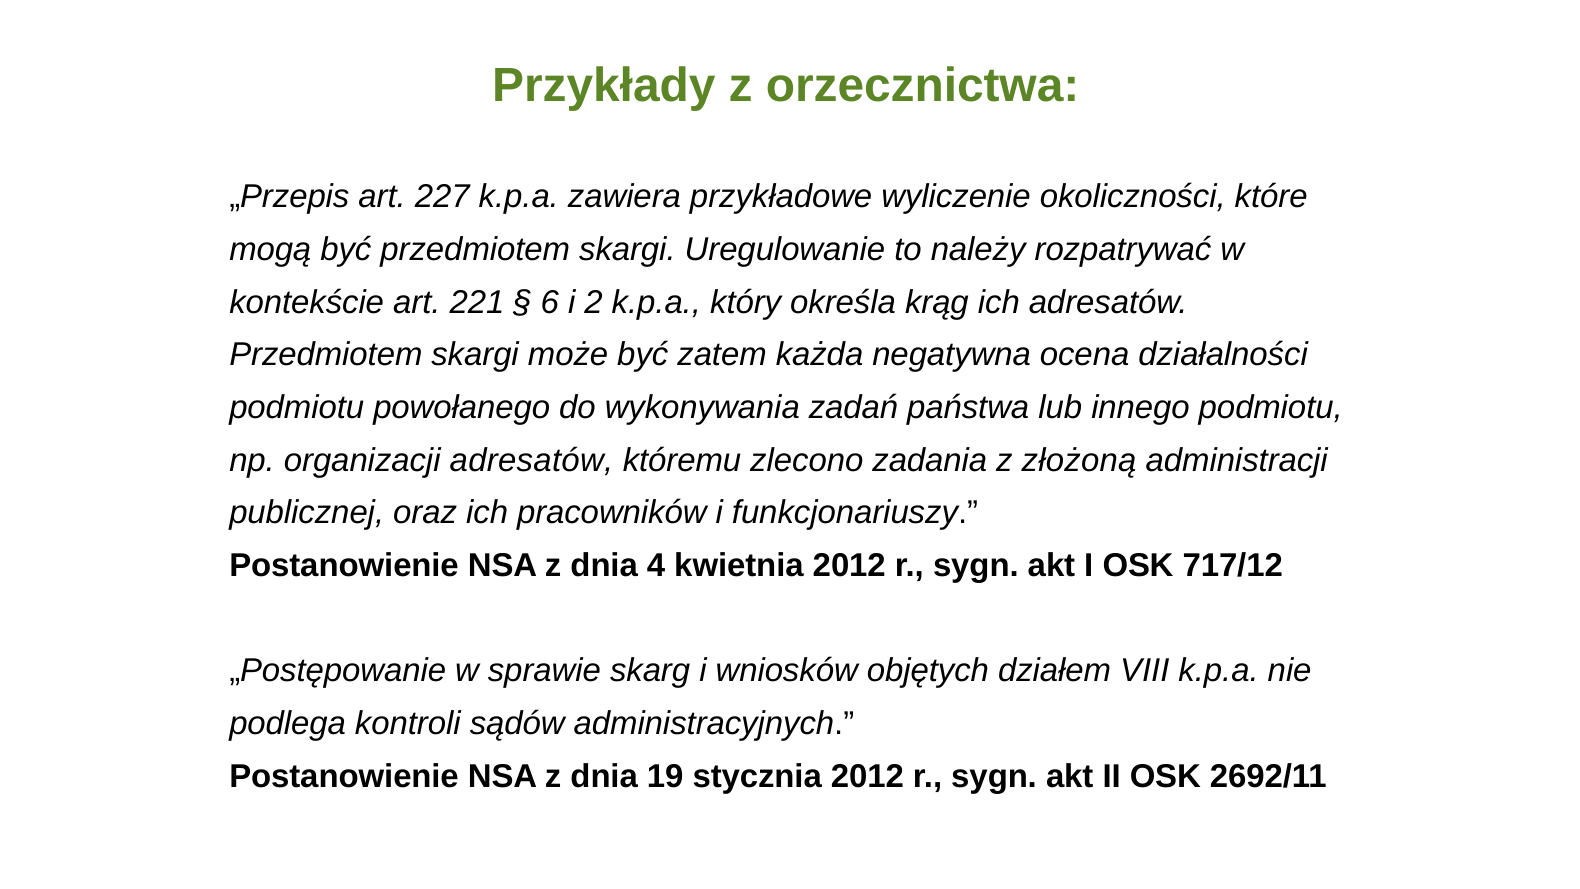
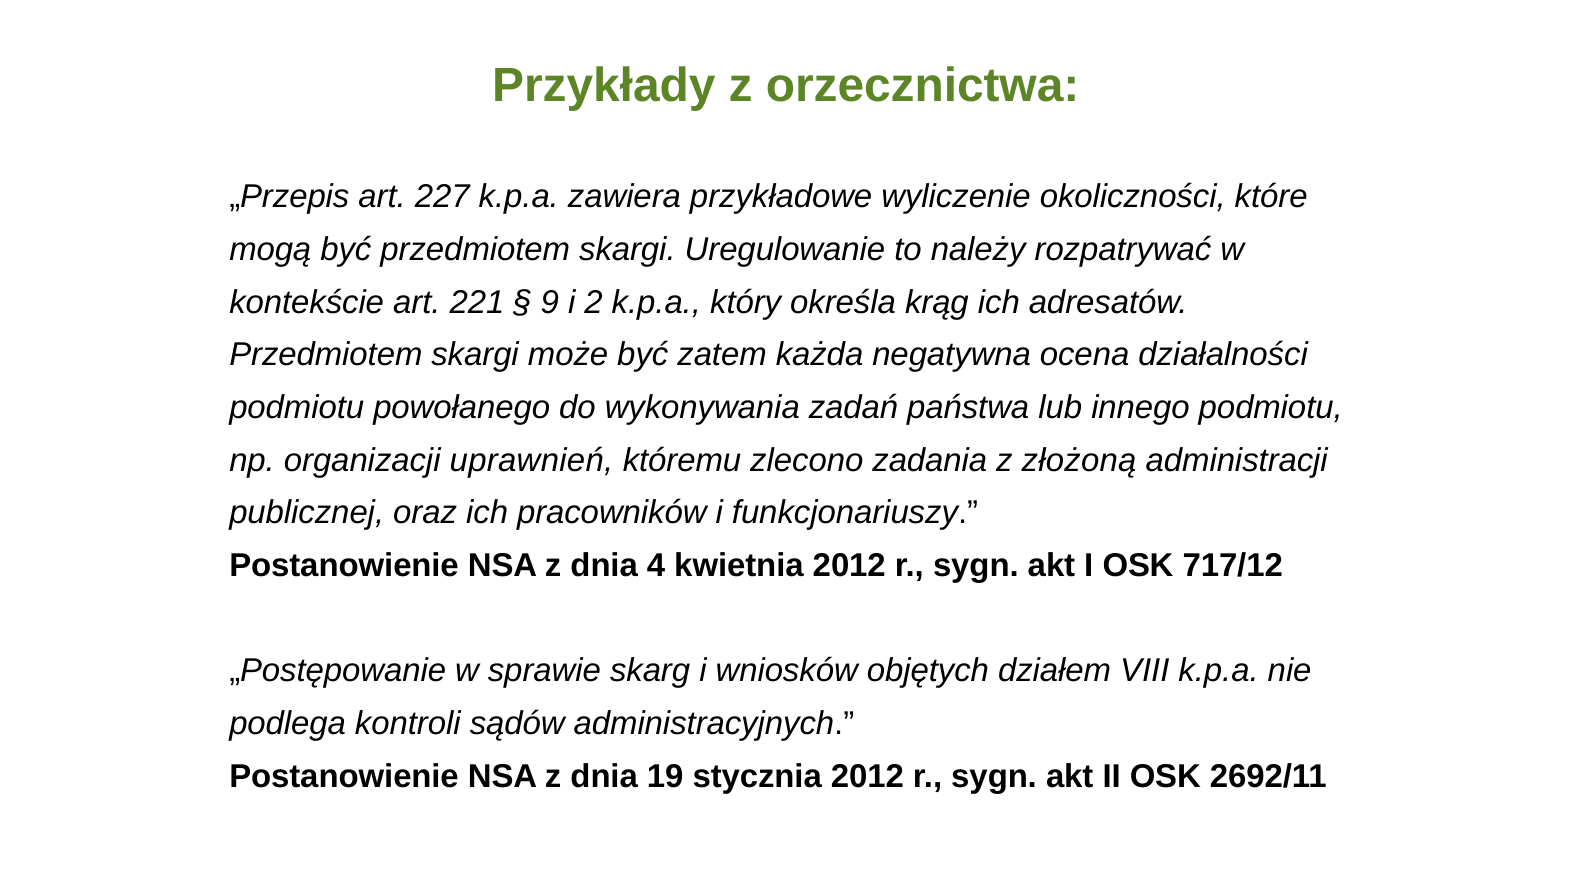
6: 6 -> 9 (550, 302)
organizacji adresatów: adresatów -> uprawnień (531, 460)
